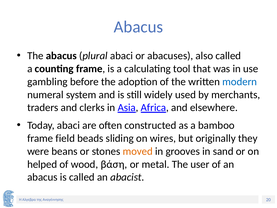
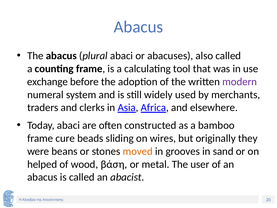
gambling: gambling -> exchange (47, 82)
modern colour: blue -> purple (240, 82)
field: field -> cure (65, 138)
